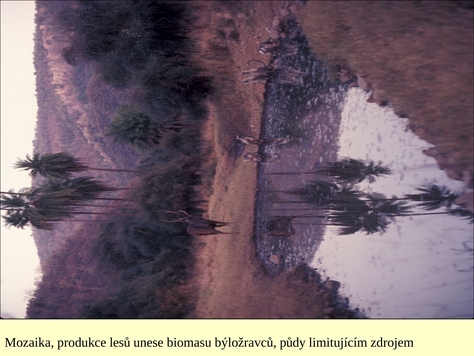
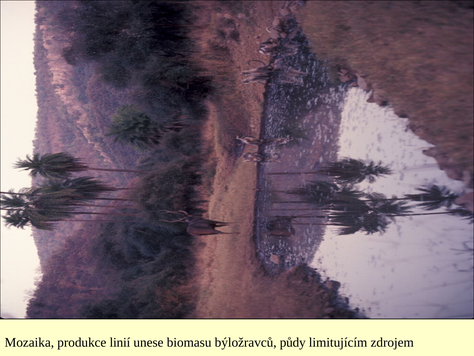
lesů: lesů -> linií (120, 342)
